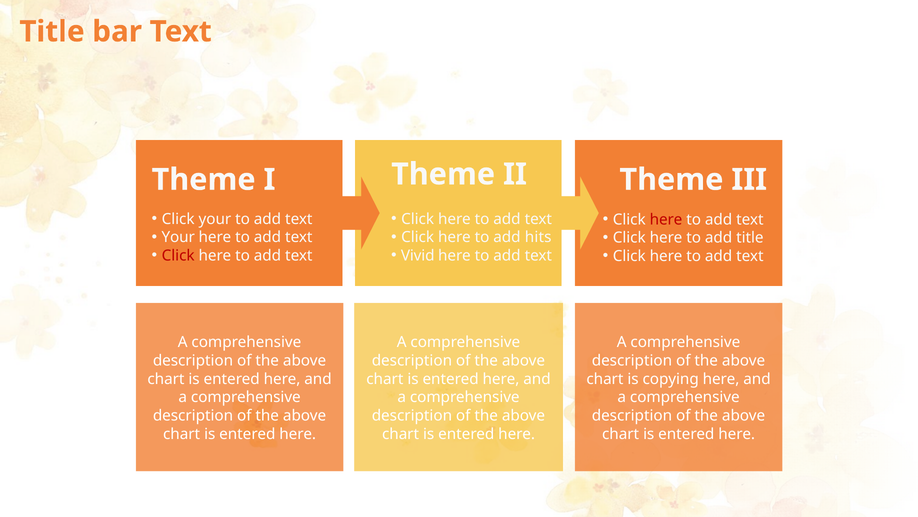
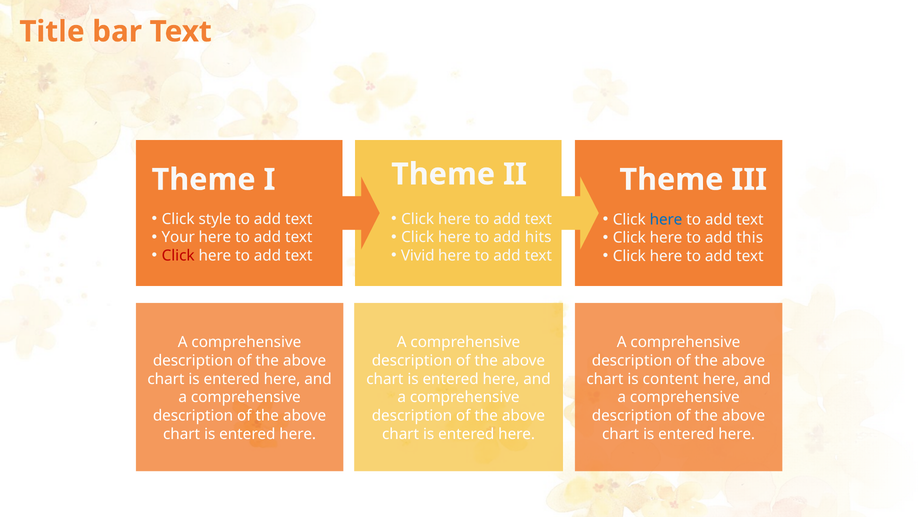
Click your: your -> style (215, 219)
here colour: red -> blue (666, 219)
add title: title -> this (750, 238)
copying: copying -> content (671, 379)
